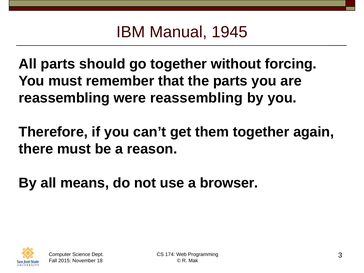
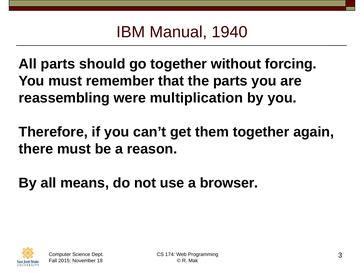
1945: 1945 -> 1940 (230, 32)
were reassembling: reassembling -> multiplication (196, 98)
